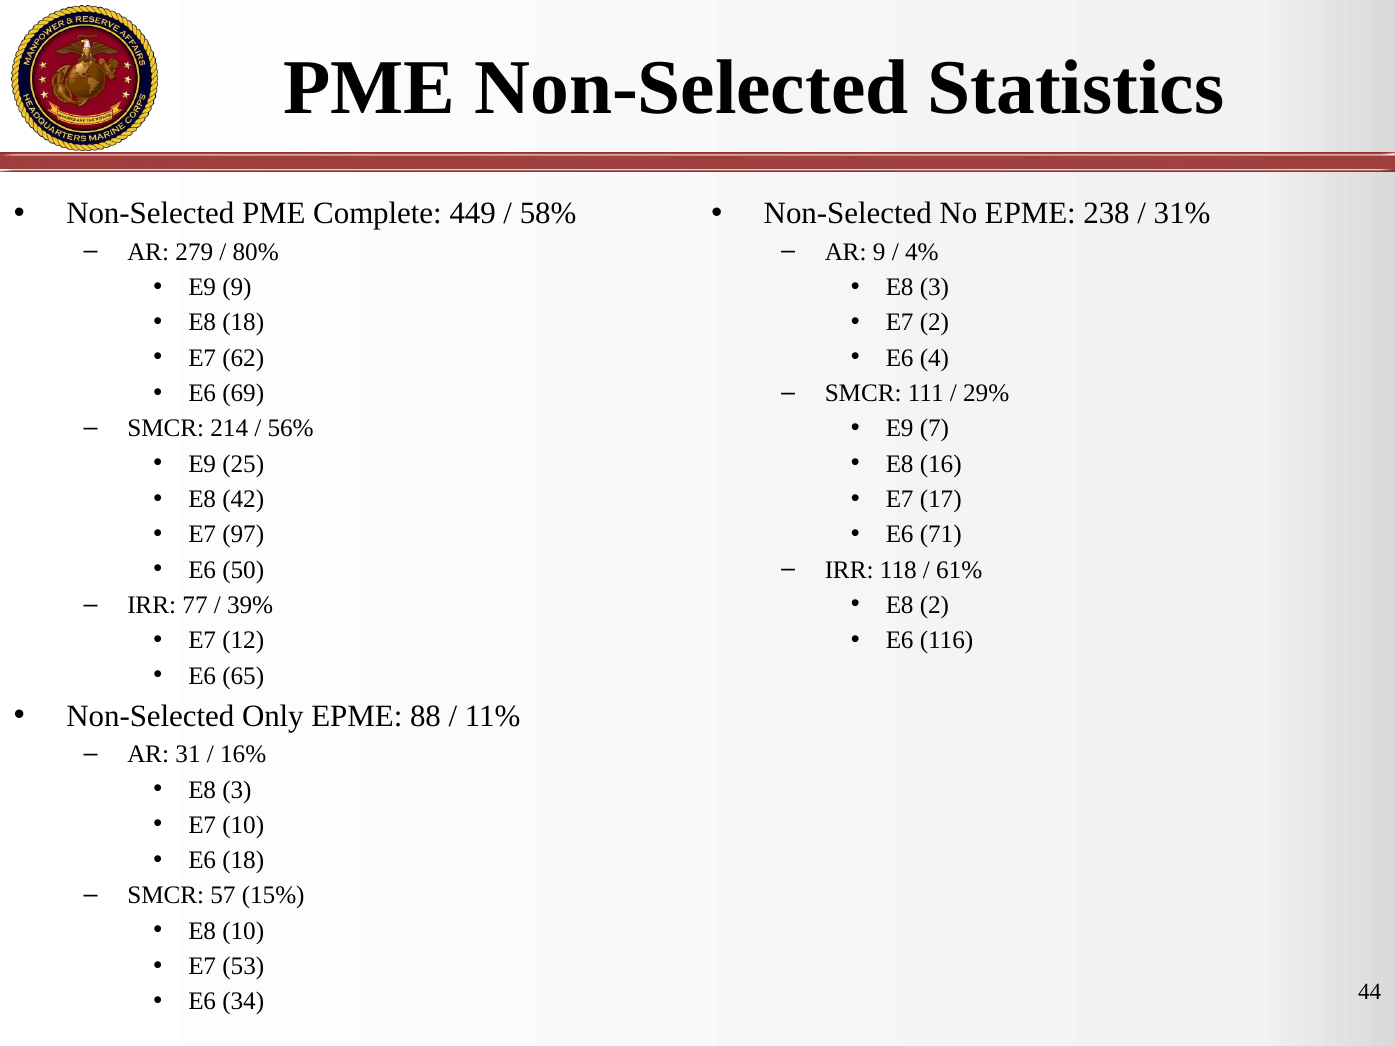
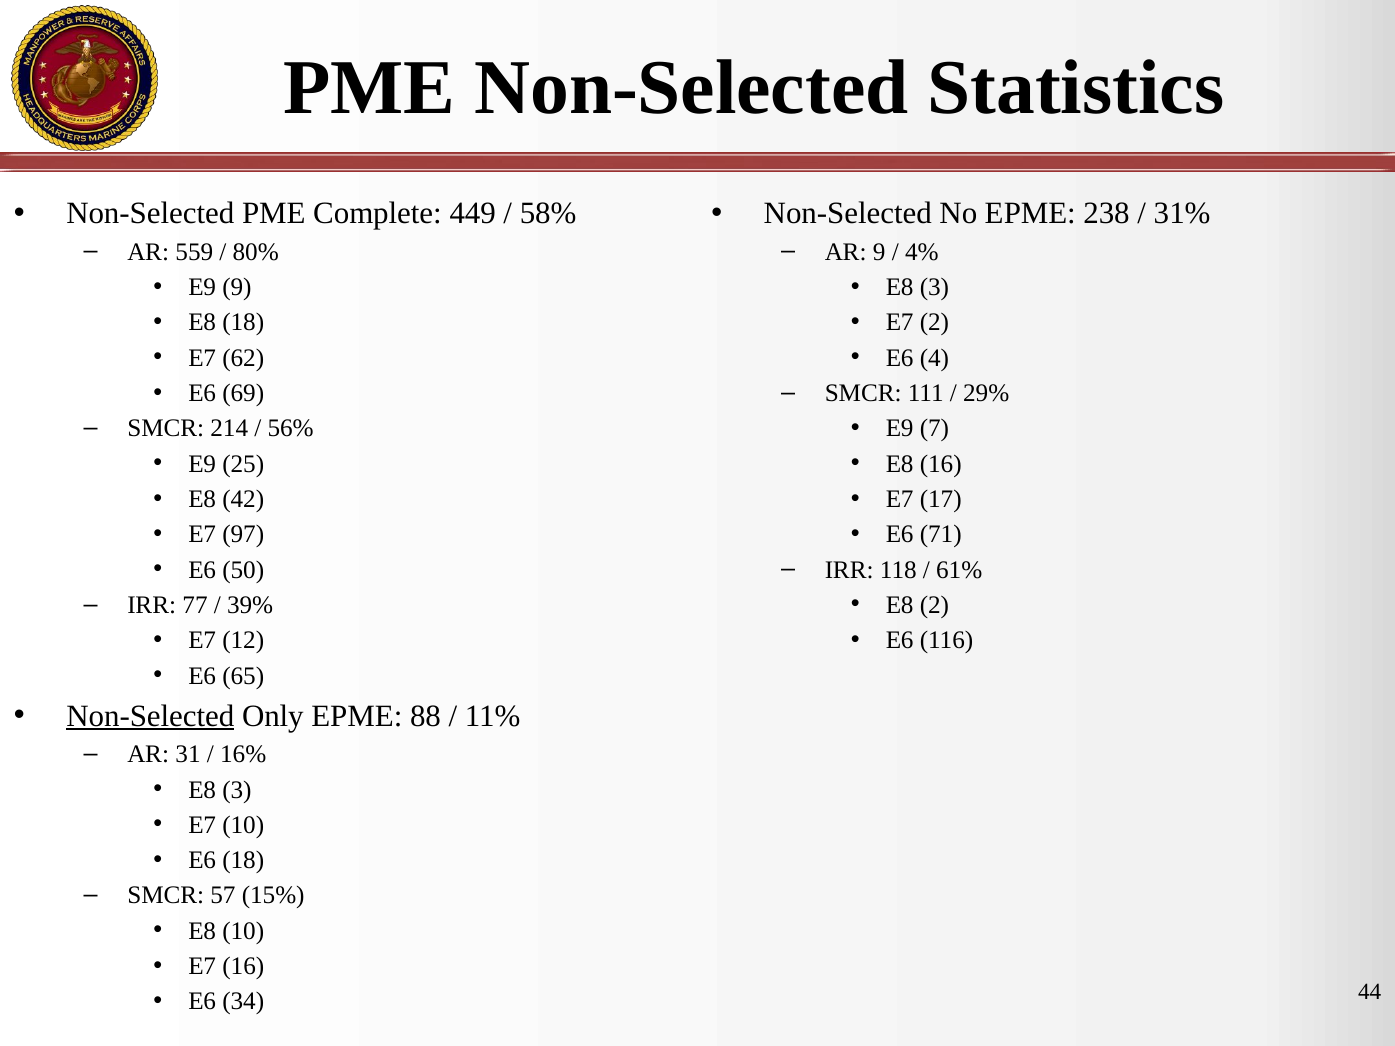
279: 279 -> 559 (194, 252)
Non-Selected underline: none -> present (150, 716)
E7 53: 53 -> 16 (243, 966)
